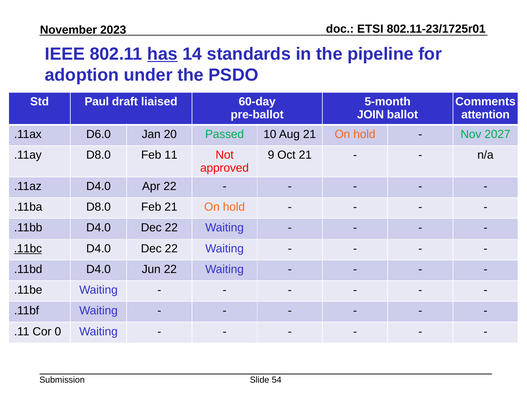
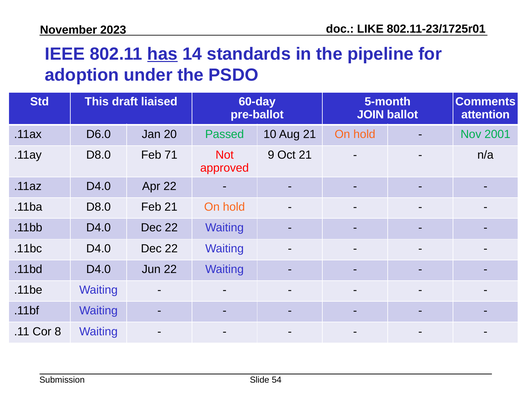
ETSI: ETSI -> LIKE (370, 29)
Paul: Paul -> This (97, 102)
2027: 2027 -> 2001 (497, 134)
11: 11 -> 71 (171, 155)
.11bc underline: present -> none (28, 248)
0: 0 -> 8 (58, 331)
